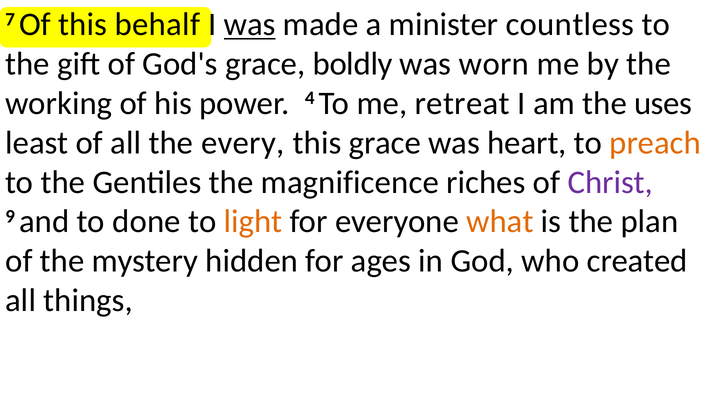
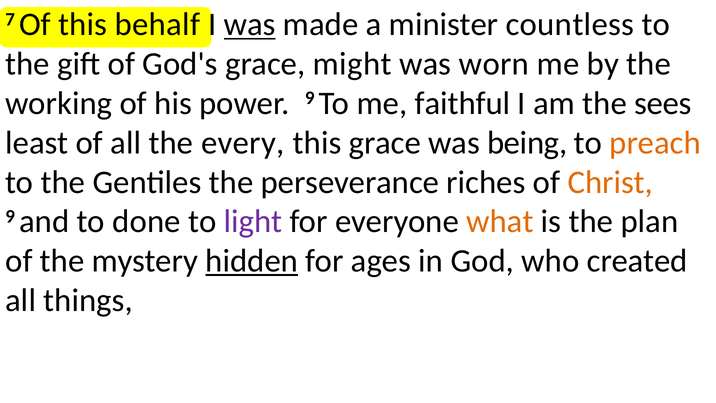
boldly: boldly -> might (352, 64)
power 4: 4 -> 9 (310, 98)
retreat: retreat -> faithful (462, 103)
uses: uses -> sees (663, 103)
heart: heart -> being (527, 143)
magnificence: magnificence -> perseverance (350, 182)
Christ colour: purple -> orange (610, 182)
light colour: orange -> purple (253, 221)
hidden underline: none -> present (252, 261)
